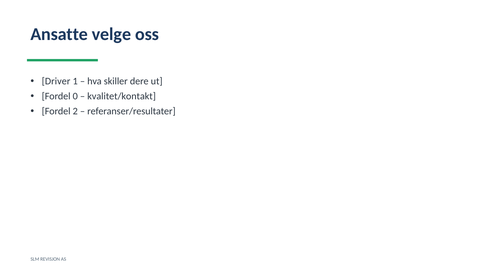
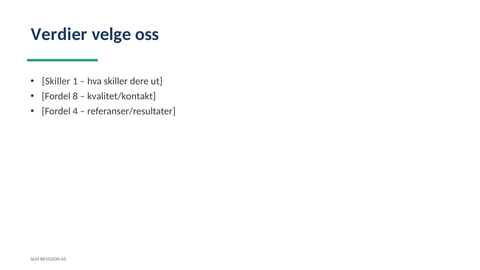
Ansatte: Ansatte -> Verdier (59, 34)
Driver: Driver -> Skiller (56, 81)
0: 0 -> 8 (75, 96)
2: 2 -> 4 (75, 111)
